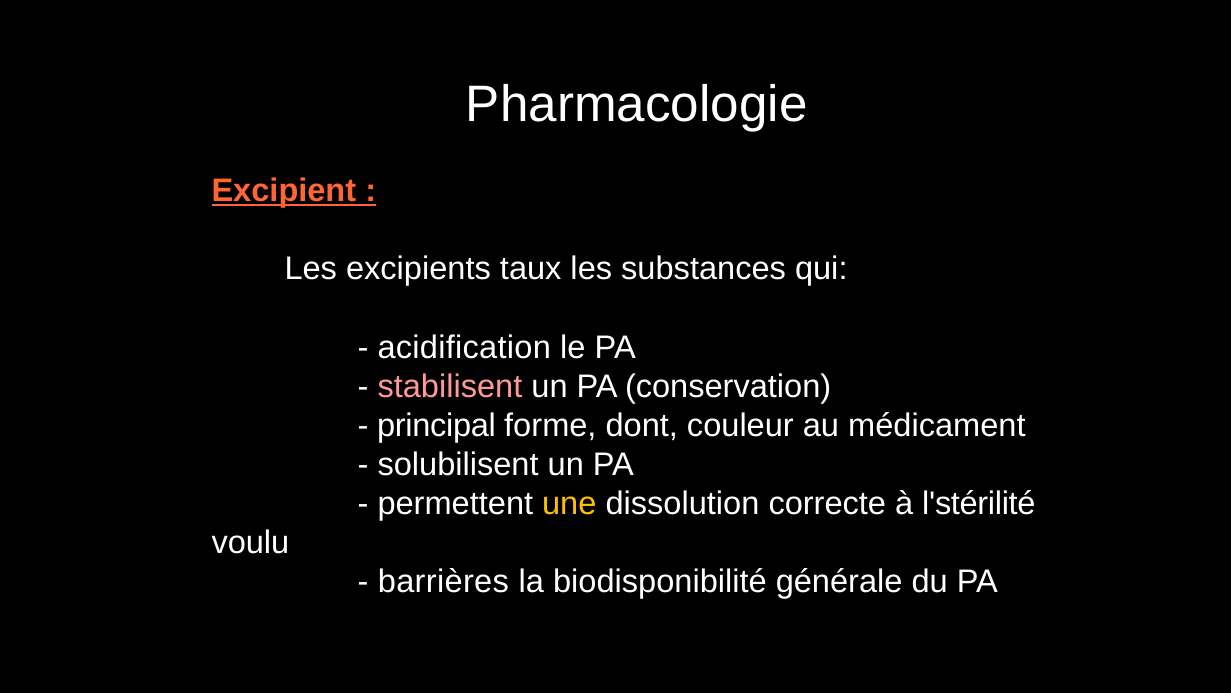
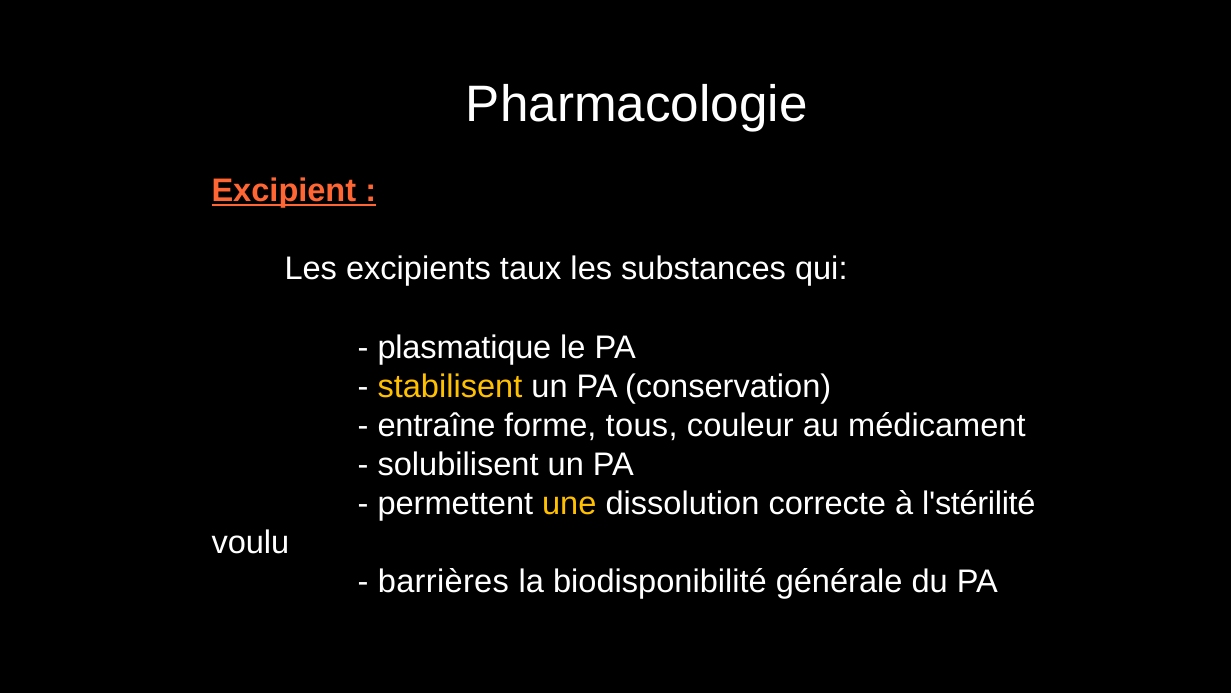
acidification: acidification -> plasmatique (464, 347)
stabilisent colour: pink -> yellow (450, 386)
principal: principal -> entraîne (436, 425)
dont: dont -> tous (642, 425)
